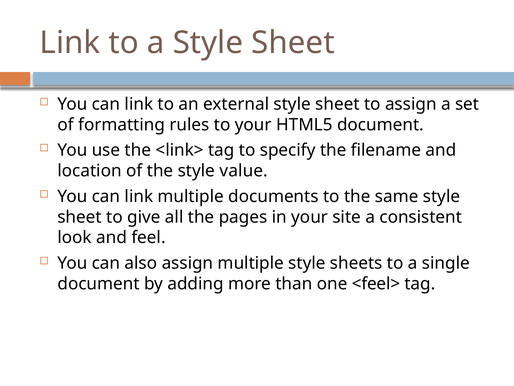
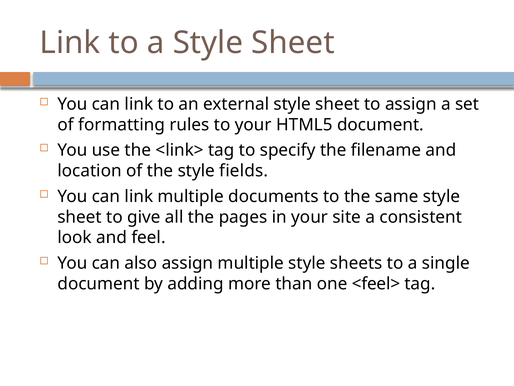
value: value -> fields (244, 171)
